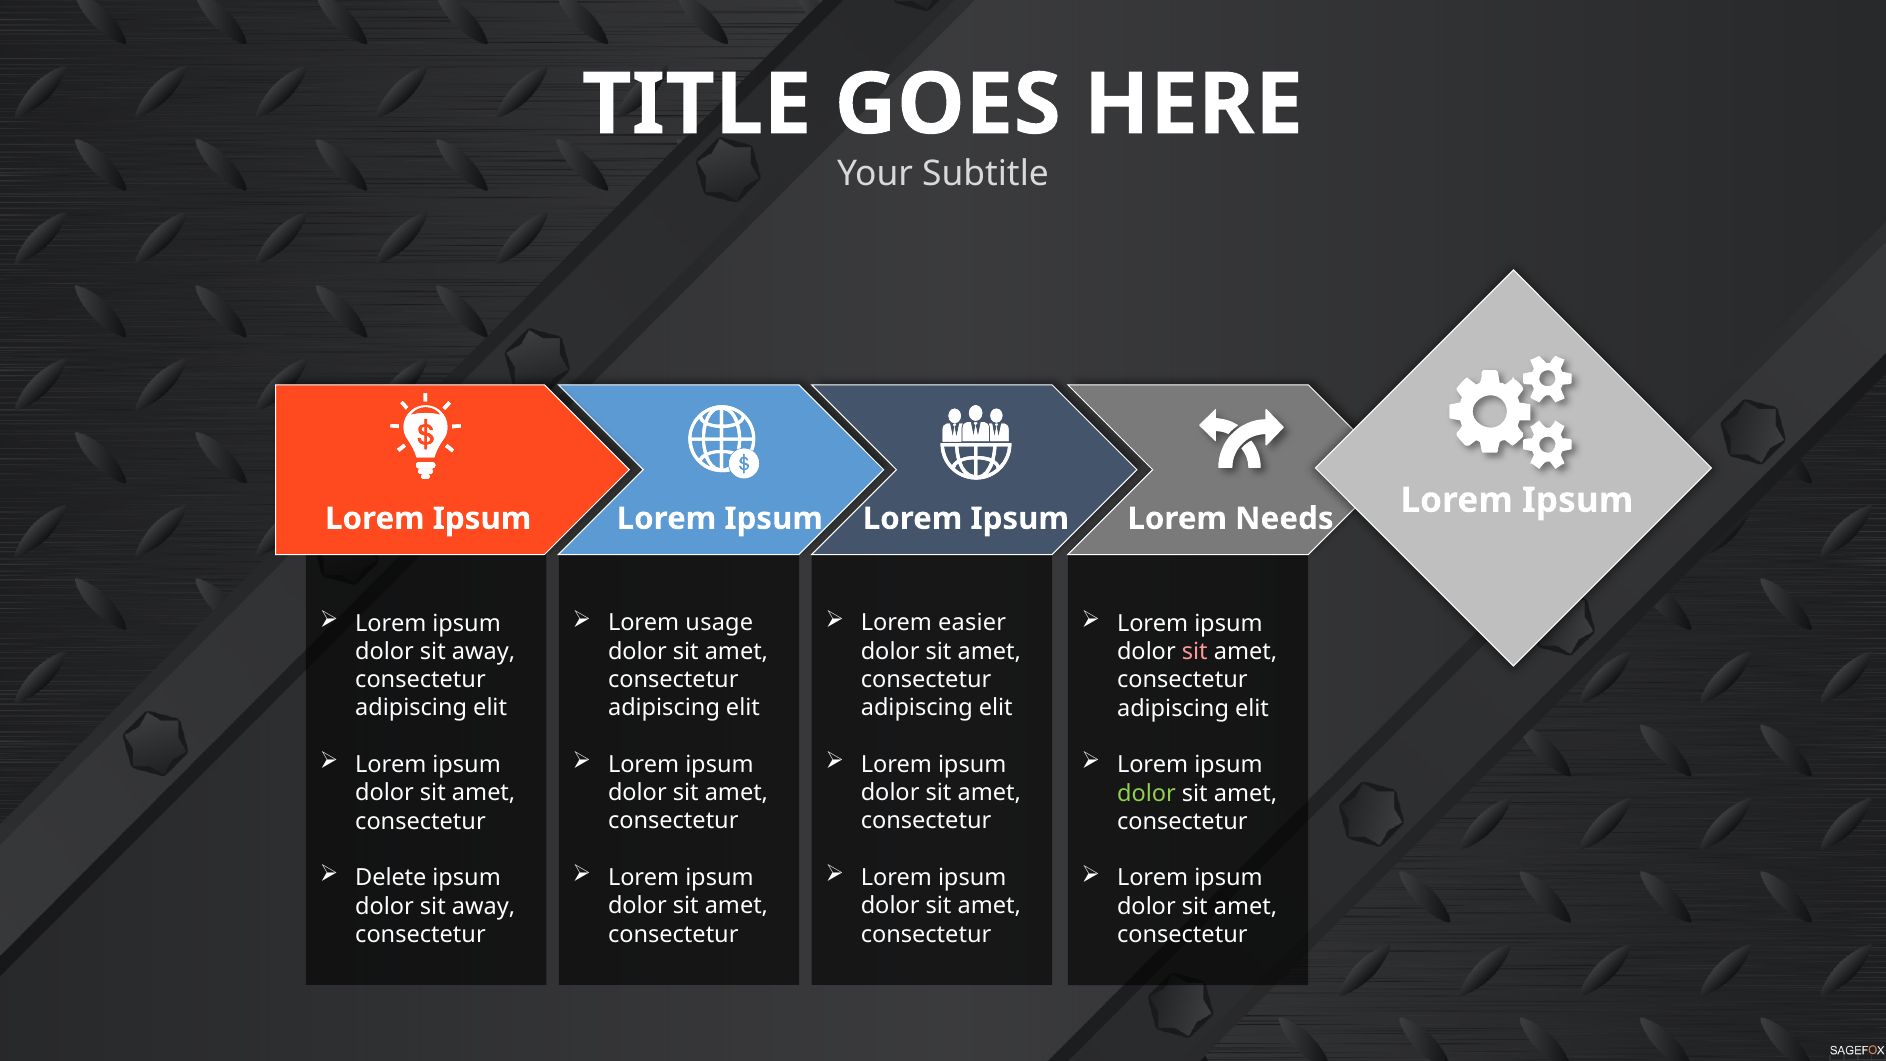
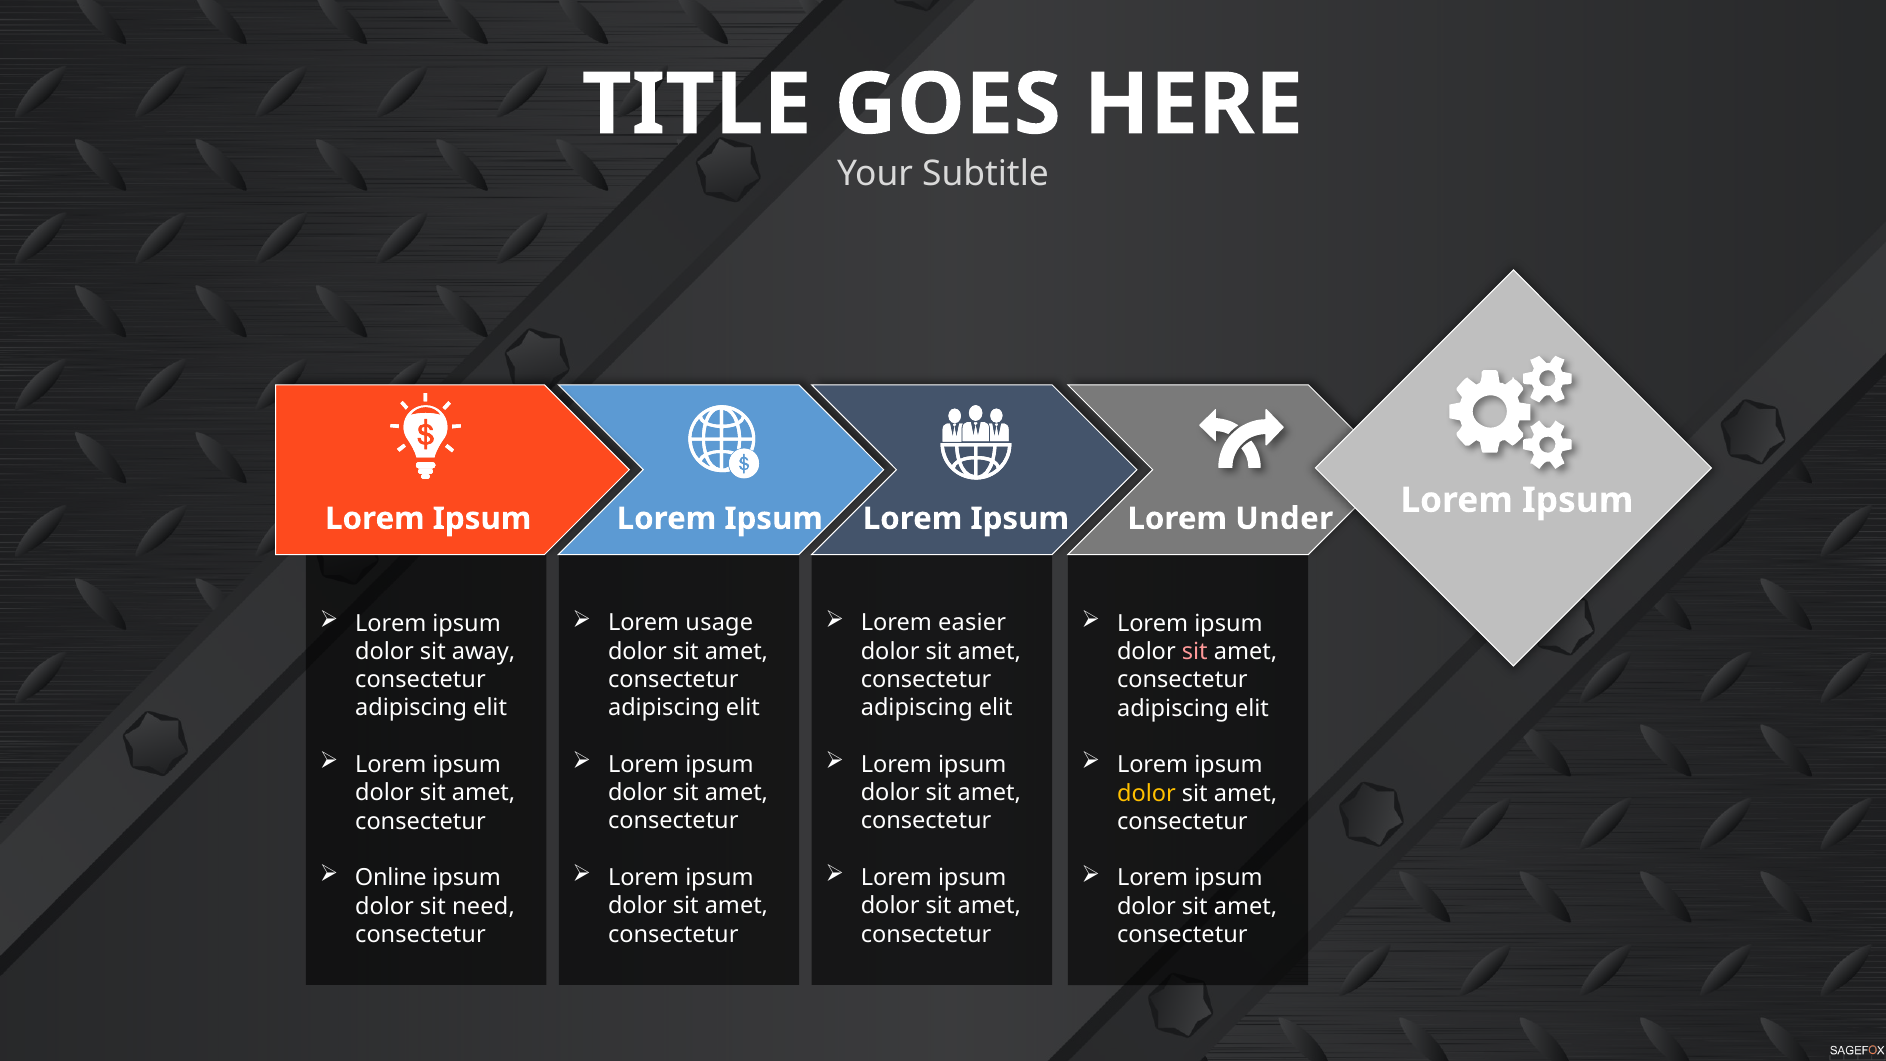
Needs: Needs -> Under (1284, 519)
dolor colour: light green -> yellow (1146, 793)
Delete: Delete -> Online (391, 878)
away: away -> need (483, 906)
